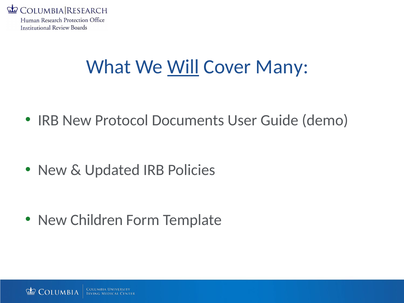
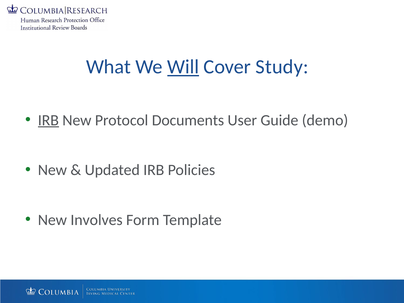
Many: Many -> Study (282, 67)
IRB underline: none -> present (48, 120)
Children: Children -> Involves (97, 220)
